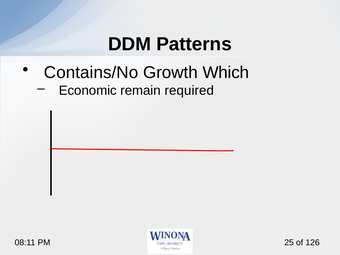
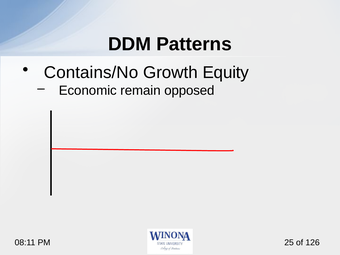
Which: Which -> Equity (226, 73)
required: required -> opposed (189, 90)
